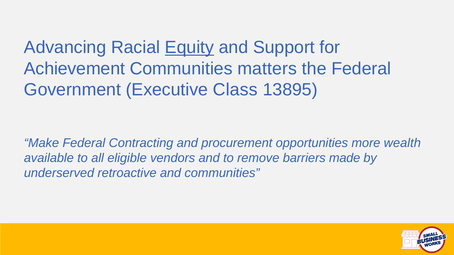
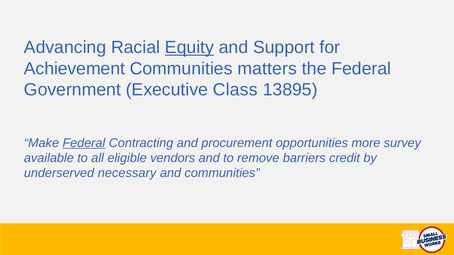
Federal underline: none -> present (84, 143)
wealth: wealth -> survey (402, 143)
made: made -> credit (345, 158)
retroactive: retroactive -> necessary (127, 173)
